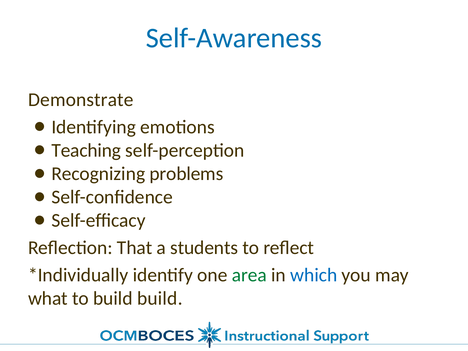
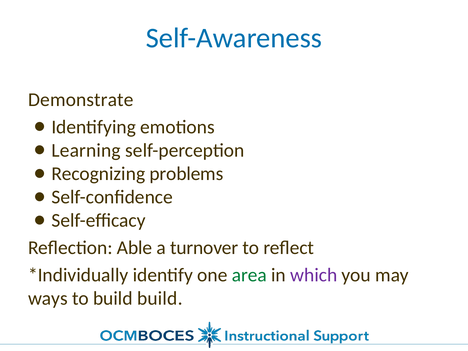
Teaching: Teaching -> Learning (86, 150)
That: That -> Able (135, 248)
students: students -> turnover (204, 248)
which colour: blue -> purple (314, 275)
what: what -> ways (48, 299)
